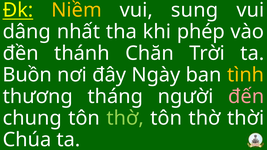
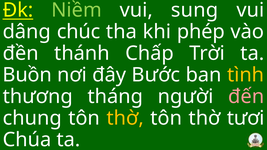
Niềm colour: yellow -> light green (77, 10)
nhất: nhất -> chúc (79, 32)
Chăn: Chăn -> Chấp (150, 53)
Ngày: Ngày -> Bước (156, 75)
thờ colour: light green -> yellow (125, 118)
thời: thời -> tươi (246, 118)
